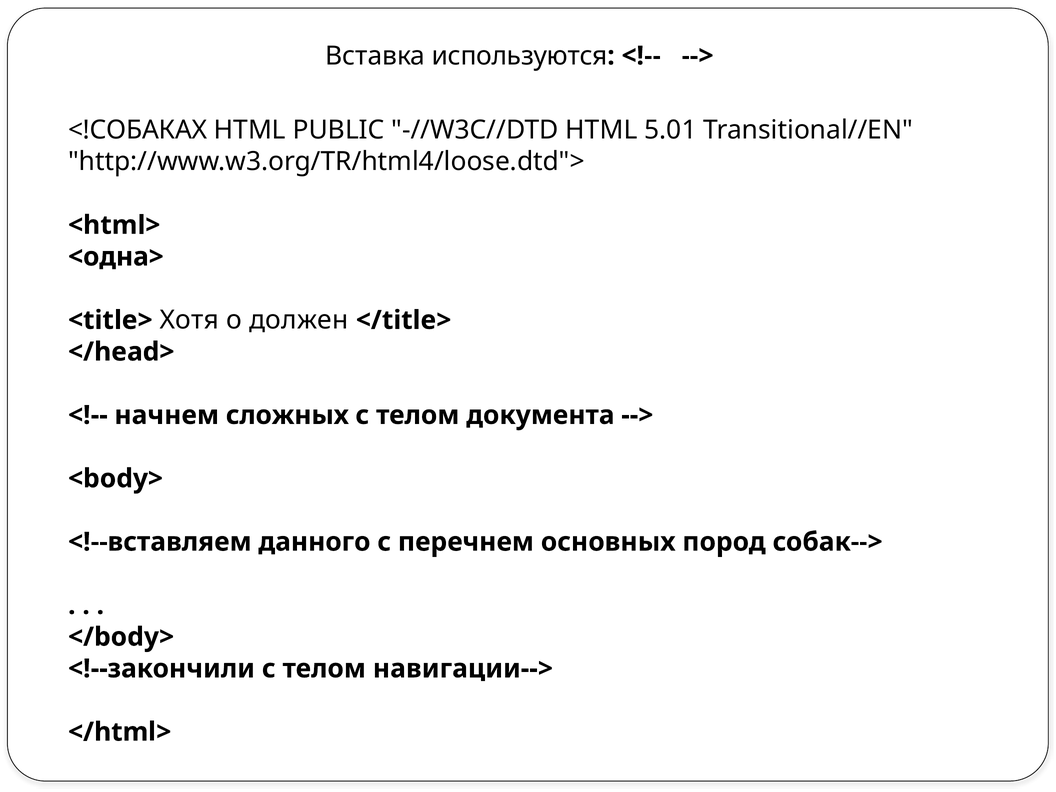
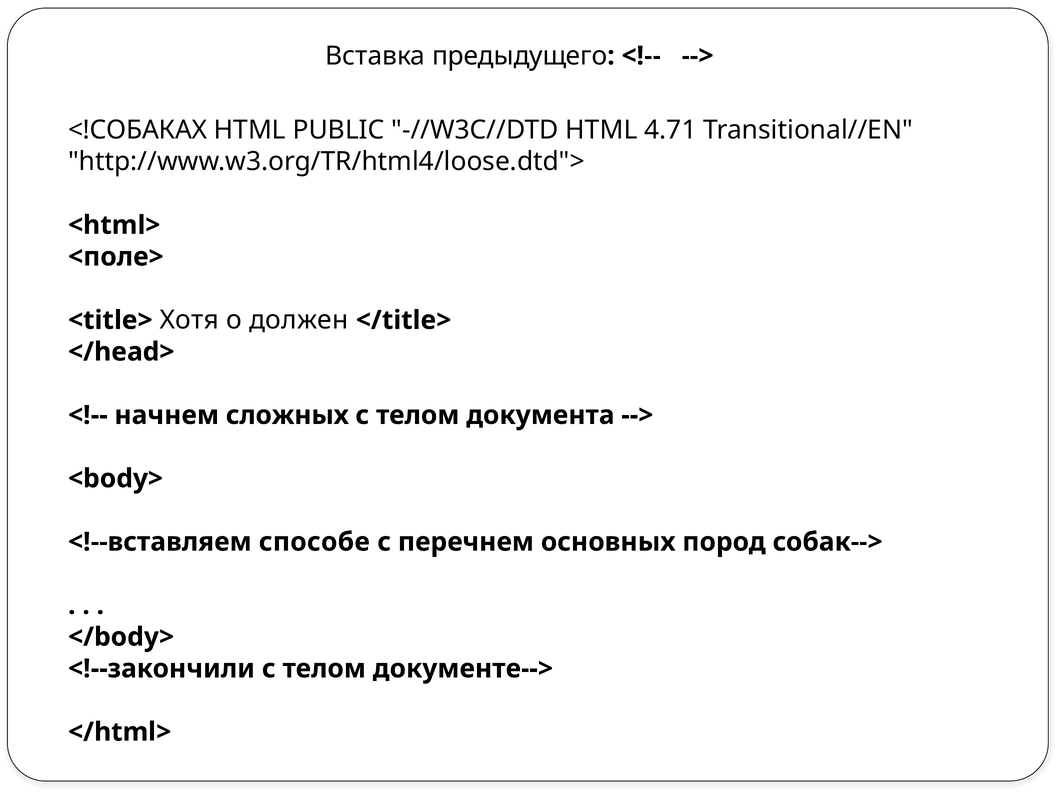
используются: используются -> предыдущего (520, 56)
5.01: 5.01 -> 4.71 (670, 130)
<одна>: <одна> -> <поле> (116, 257)
данного: данного -> способе (314, 542)
навигации-->: навигации--> -> документе--> (463, 669)
